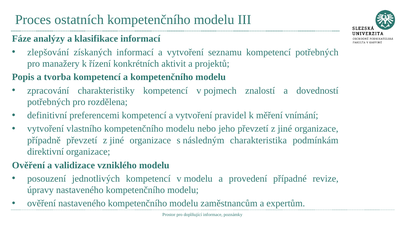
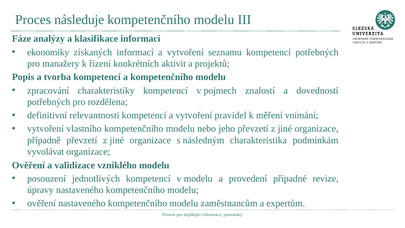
ostatních: ostatních -> následuje (79, 20)
zlepšování: zlepšování -> ekonomiky (48, 52)
preferencemi: preferencemi -> relevantnosti (94, 115)
direktivní: direktivní -> vyvolávat (46, 152)
